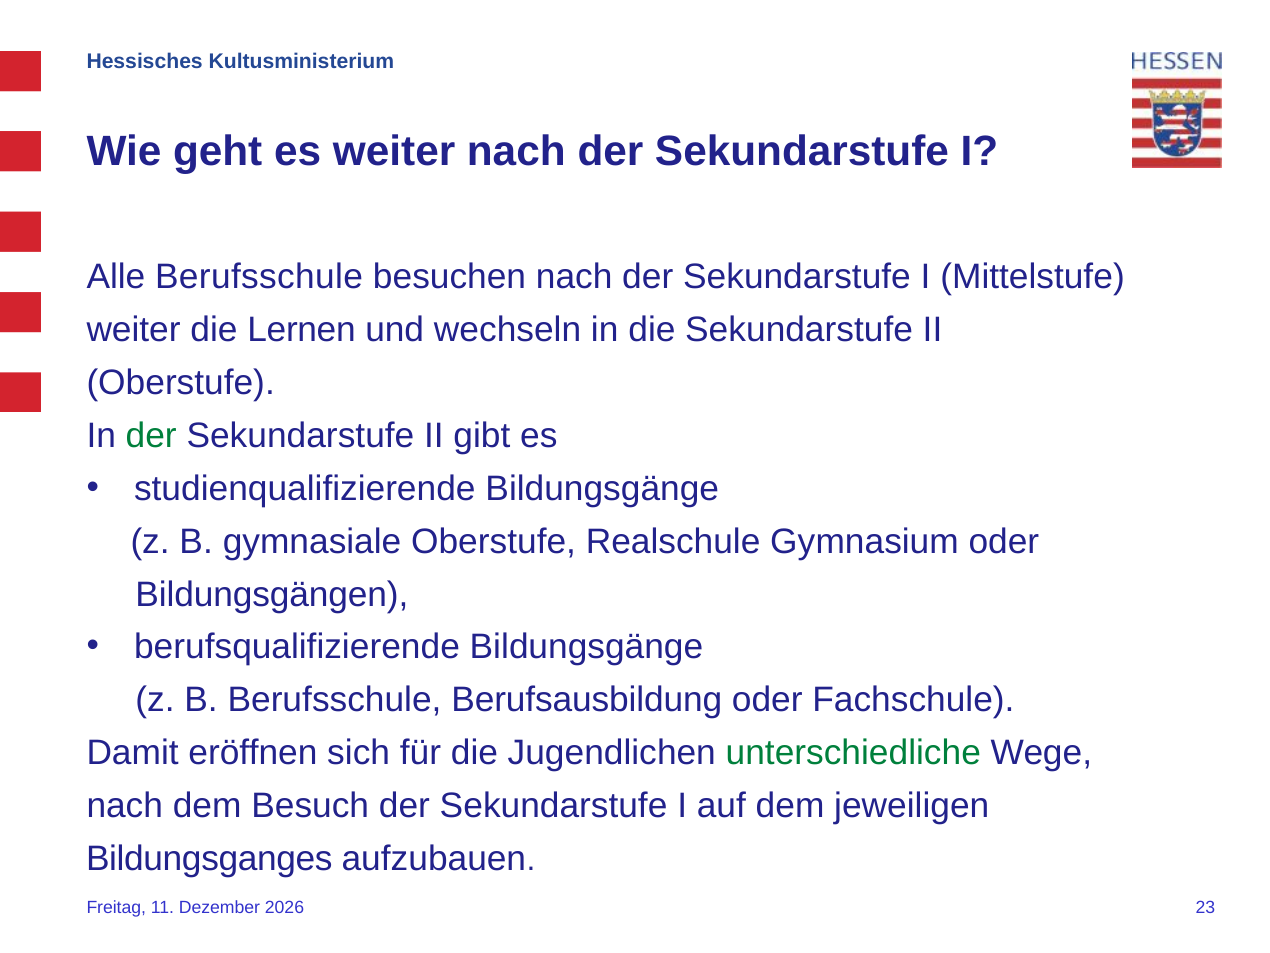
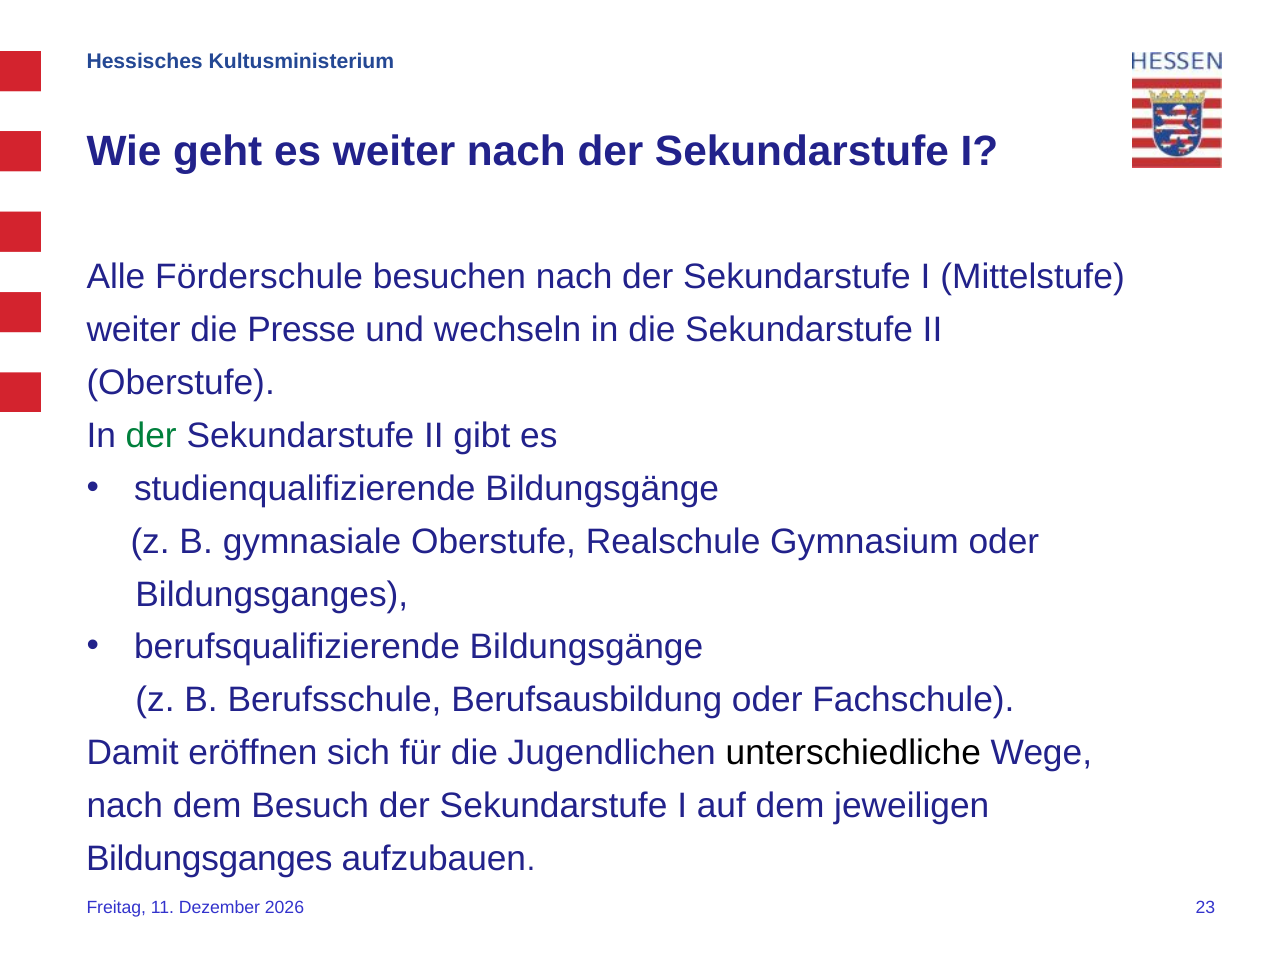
Alle Berufsschule: Berufsschule -> Förderschule (259, 277)
Lernen: Lernen -> Presse (302, 330)
Bildungsgängen: Bildungsgängen -> Bildungsganges (272, 594)
unterschiedliche colour: green -> black (853, 753)
